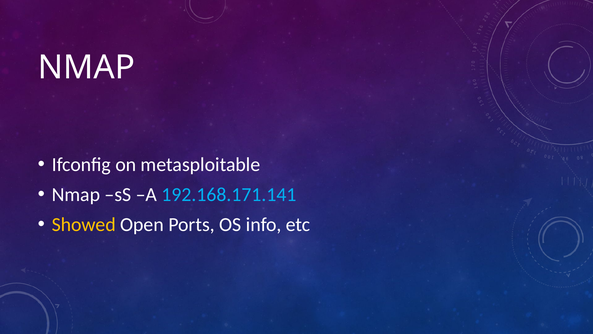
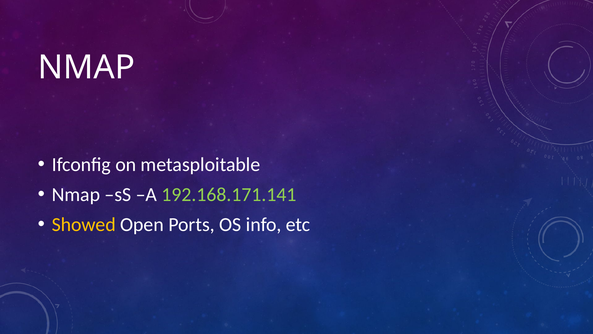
192.168.171.141 colour: light blue -> light green (229, 194)
